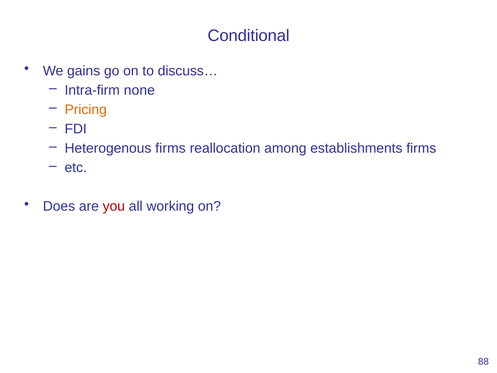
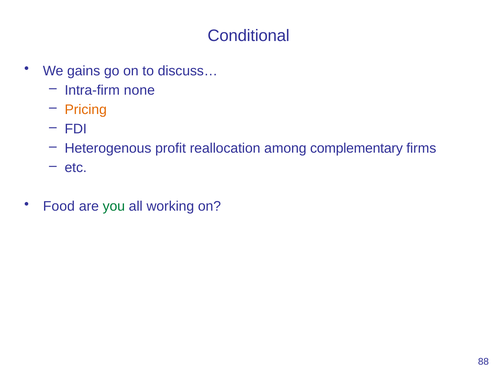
Heterogenous firms: firms -> profit (171, 148)
establishments: establishments -> complementary (356, 148)
Does: Does -> Food (59, 206)
you colour: red -> green (114, 206)
